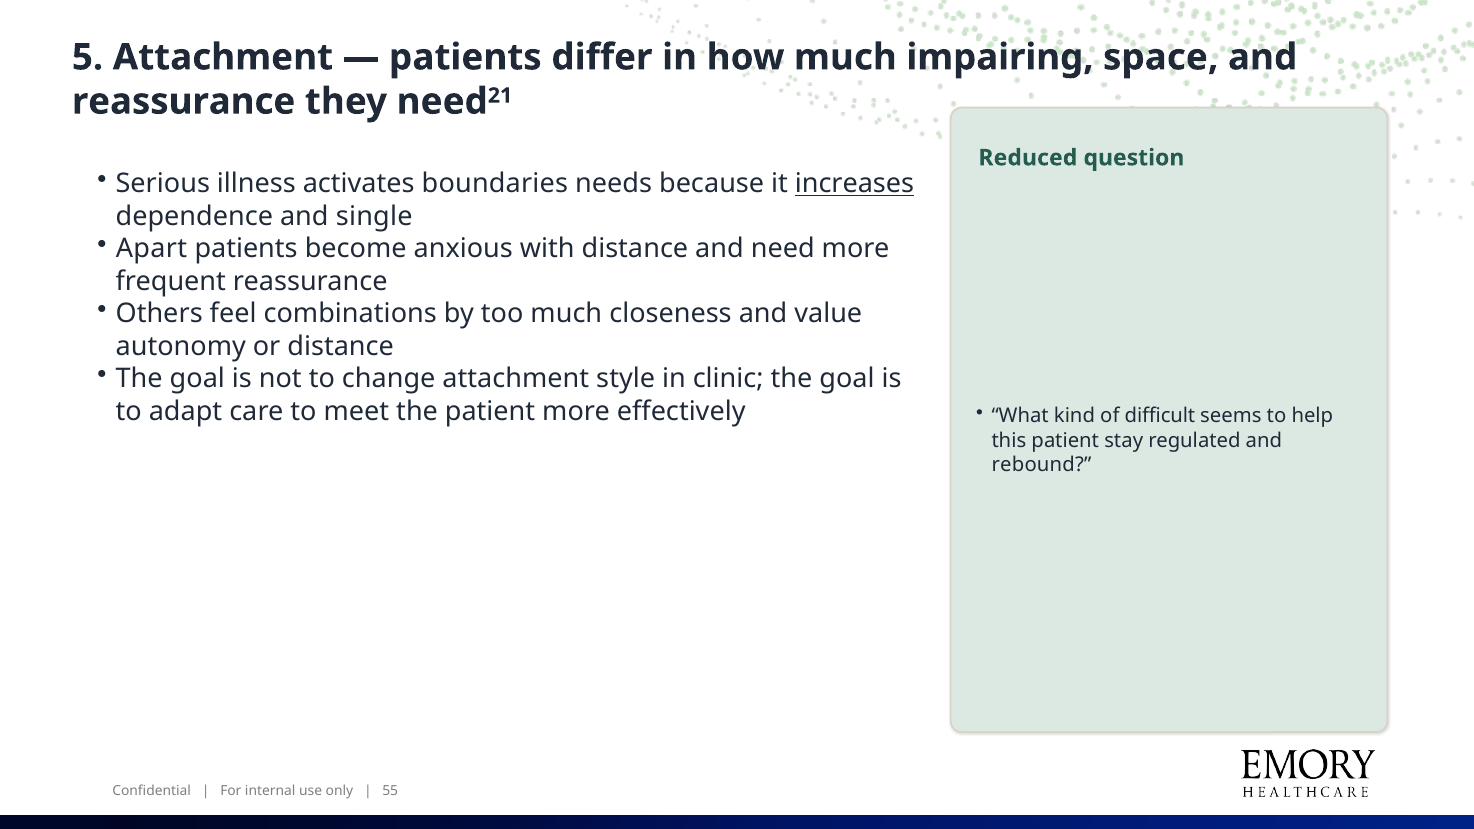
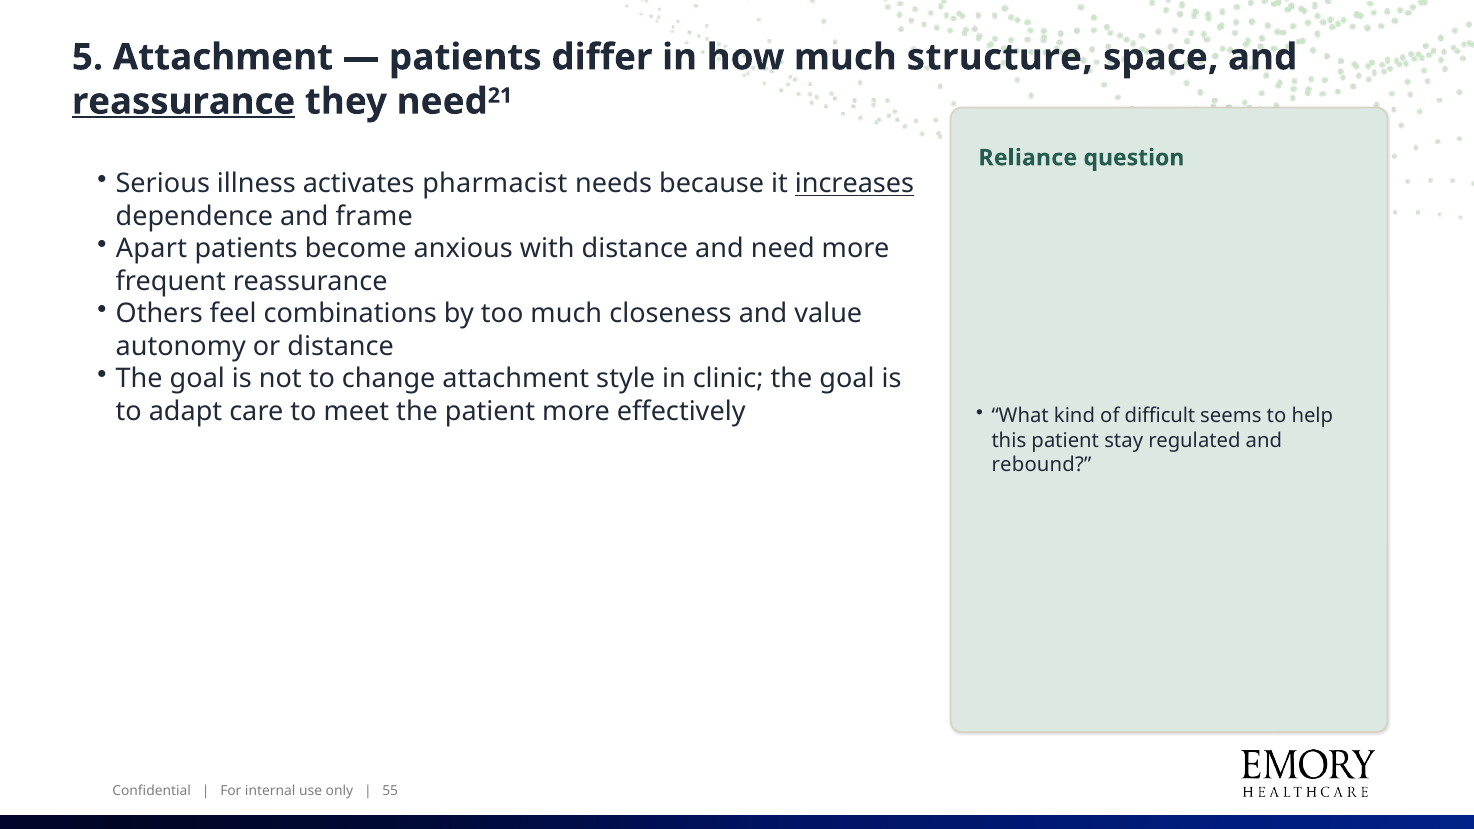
impairing: impairing -> structure (1000, 57)
reassurance underline: none -> present (184, 102)
Reduced: Reduced -> Reliance (1028, 158)
boundaries: boundaries -> pharmacist (495, 184)
single: single -> frame (374, 216)
